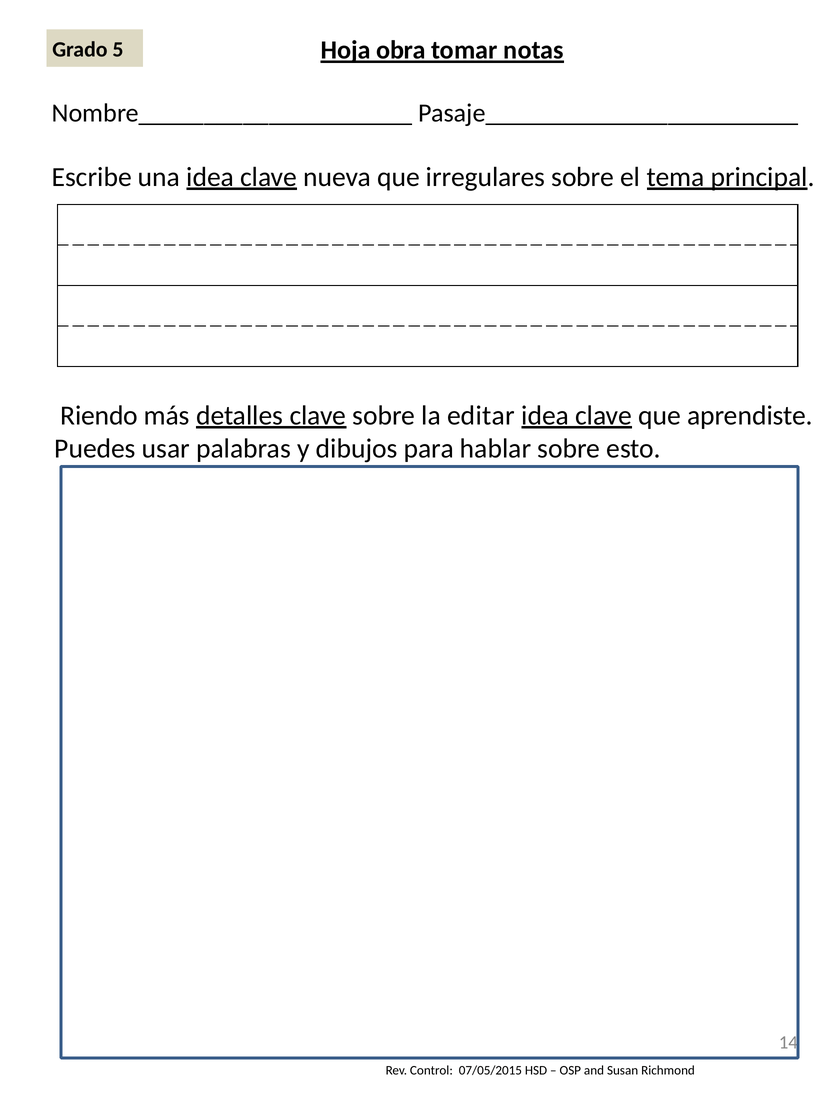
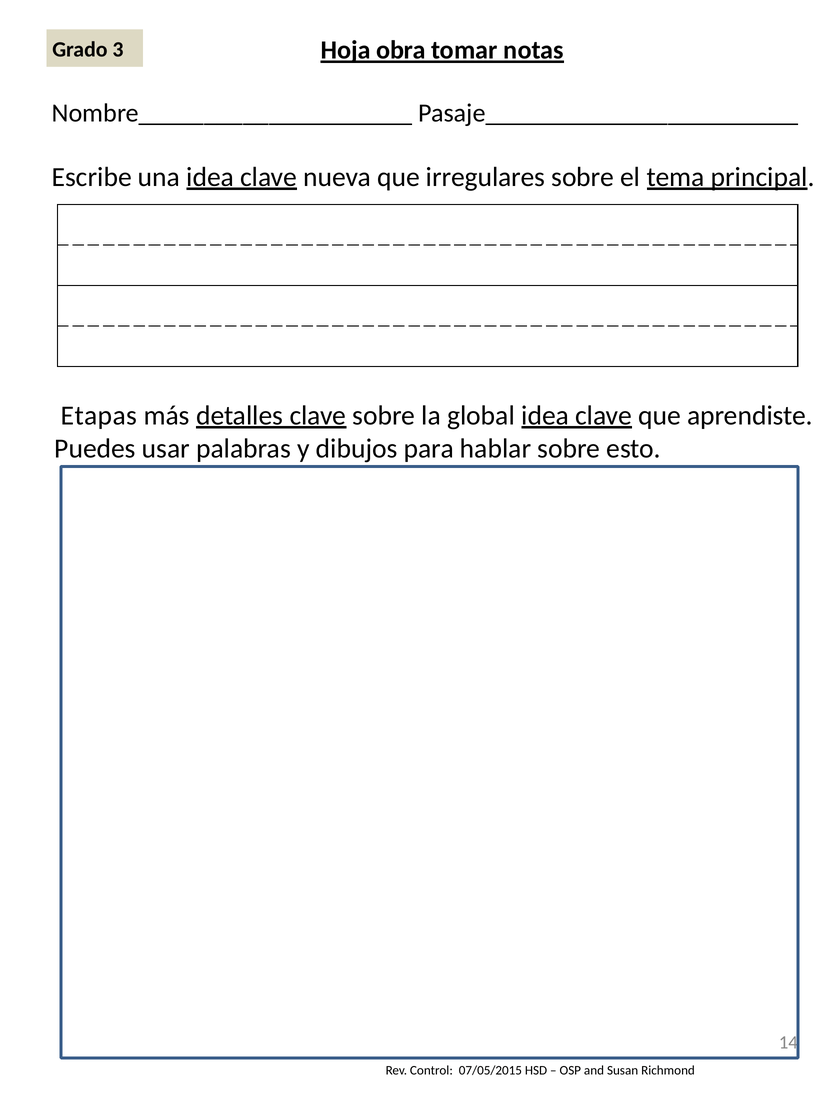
5: 5 -> 3 (118, 50)
Riendo: Riendo -> Etapas (99, 415)
editar: editar -> global (481, 415)
